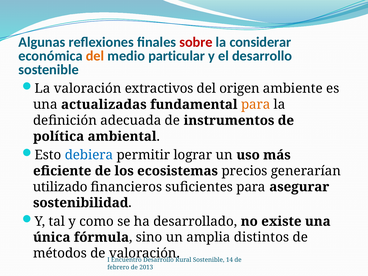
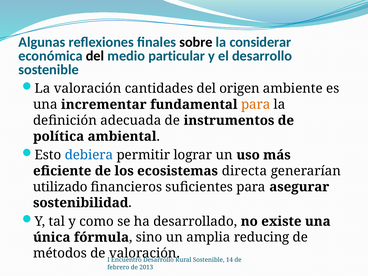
sobre colour: red -> black (196, 42)
del colour: orange -> black (95, 56)
extractivos: extractivos -> cantidades (159, 89)
actualizadas: actualizadas -> incrementar (104, 105)
precios: precios -> directa (244, 171)
distintos: distintos -> reducing (262, 237)
